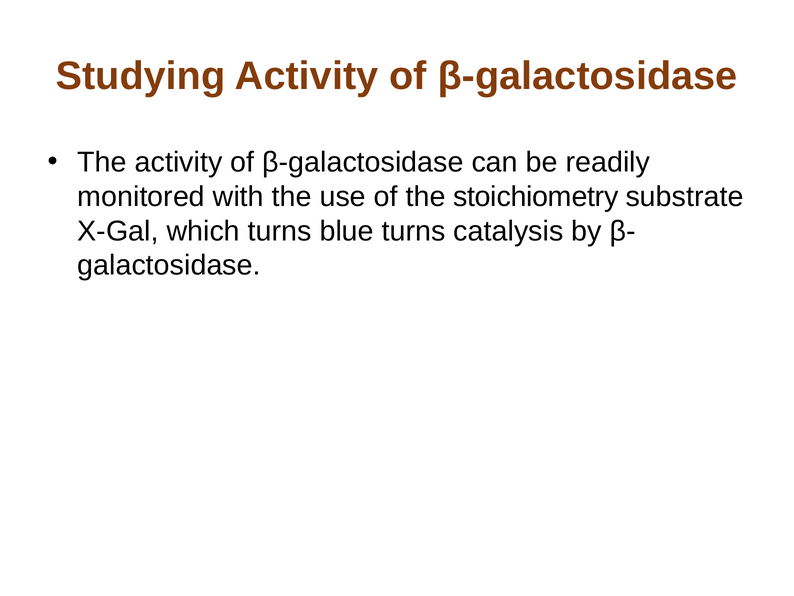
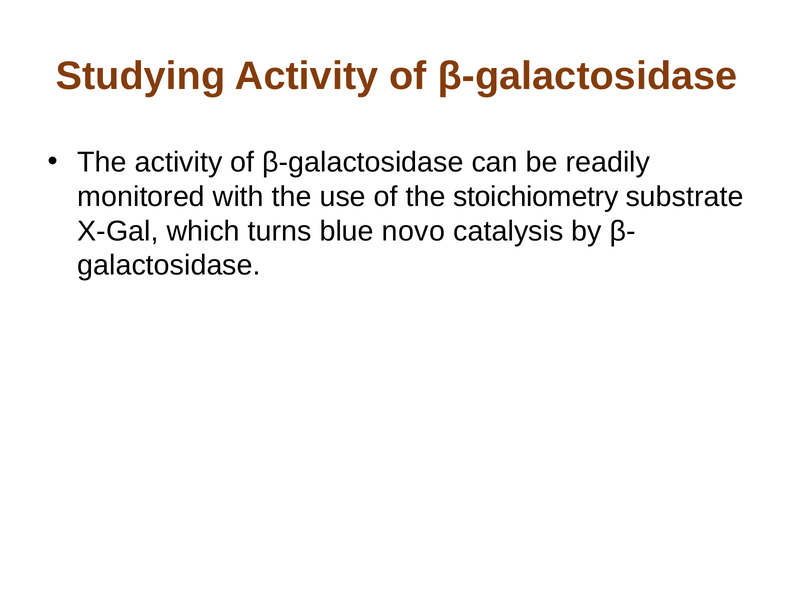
blue turns: turns -> novo (413, 231)
